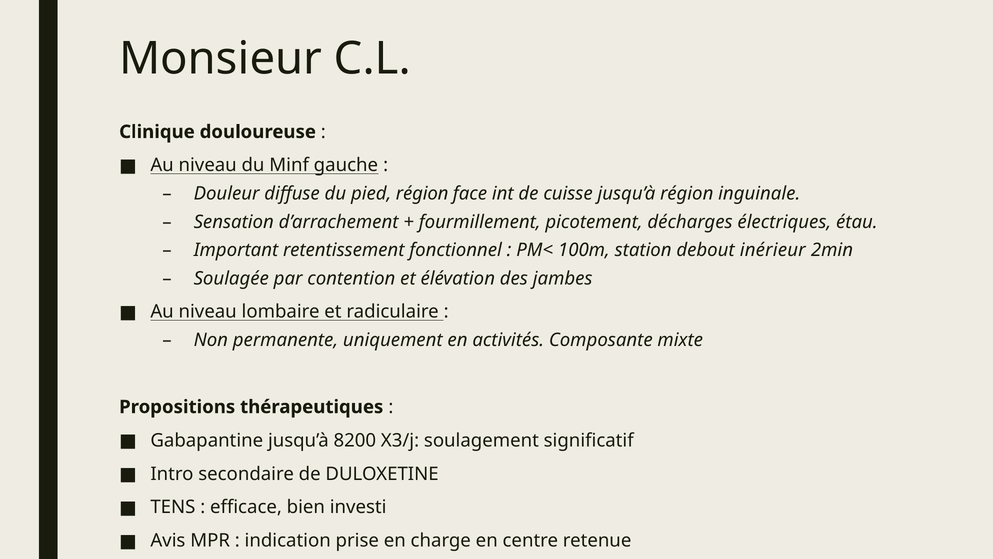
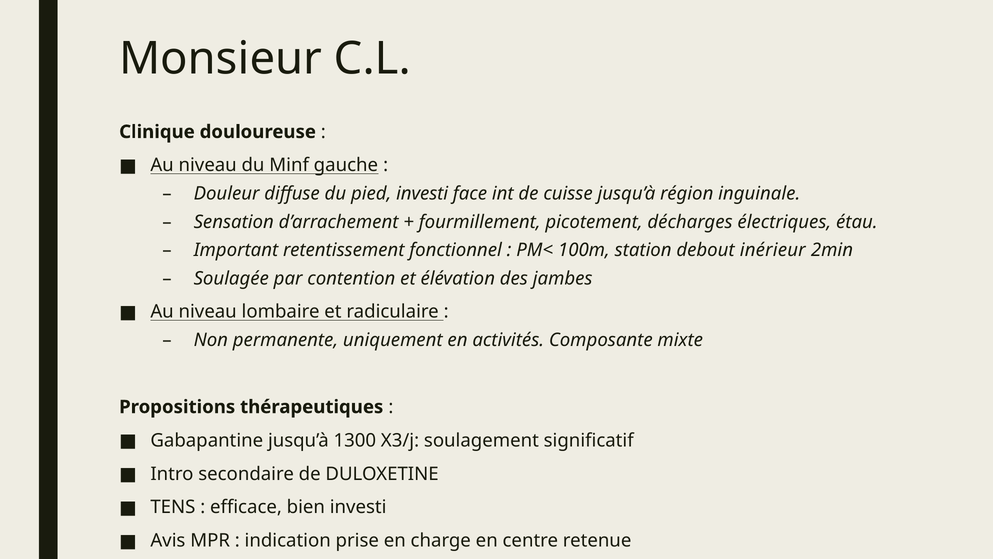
pied région: région -> investi (422, 193)
8200: 8200 -> 1300 (355, 440)
